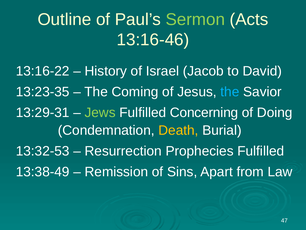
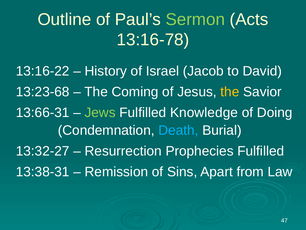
13:16-46: 13:16-46 -> 13:16-78 (153, 40)
13:23-35: 13:23-35 -> 13:23-68 (43, 92)
the colour: light blue -> yellow (230, 92)
13:29-31: 13:29-31 -> 13:66-31 (43, 112)
Concerning: Concerning -> Knowledge (204, 112)
Death colour: yellow -> light blue (178, 130)
13:32-53: 13:32-53 -> 13:32-27 (43, 151)
13:38-49: 13:38-49 -> 13:38-31 (43, 172)
